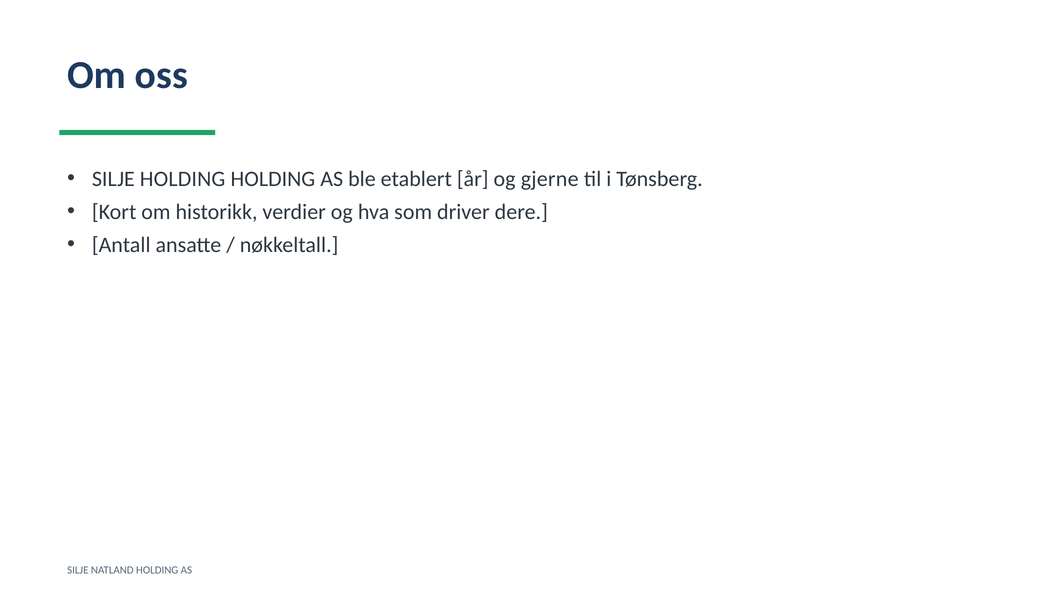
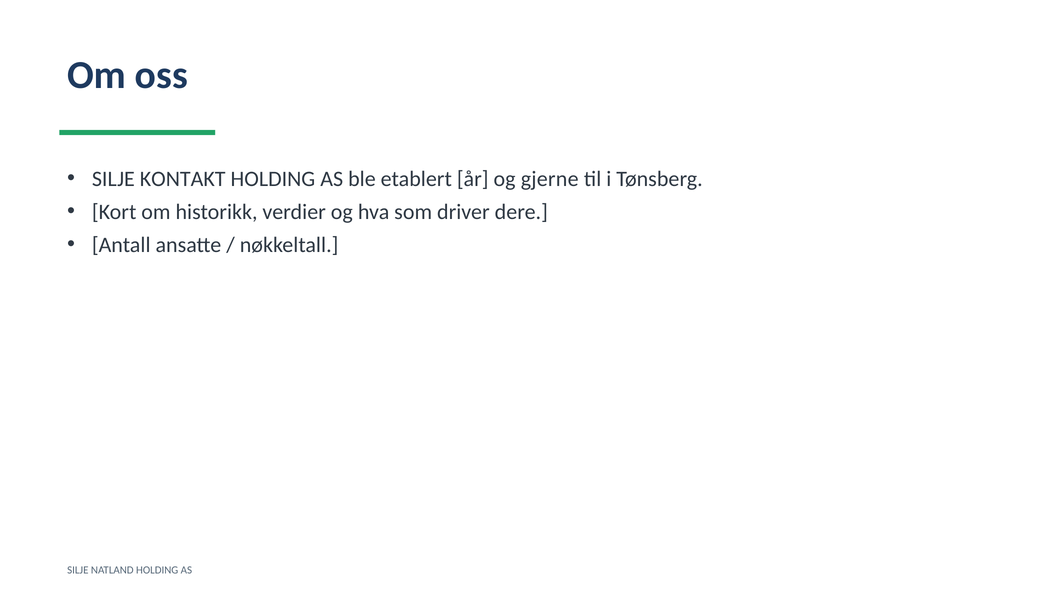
SILJE HOLDING: HOLDING -> KONTAKT (183, 179)
